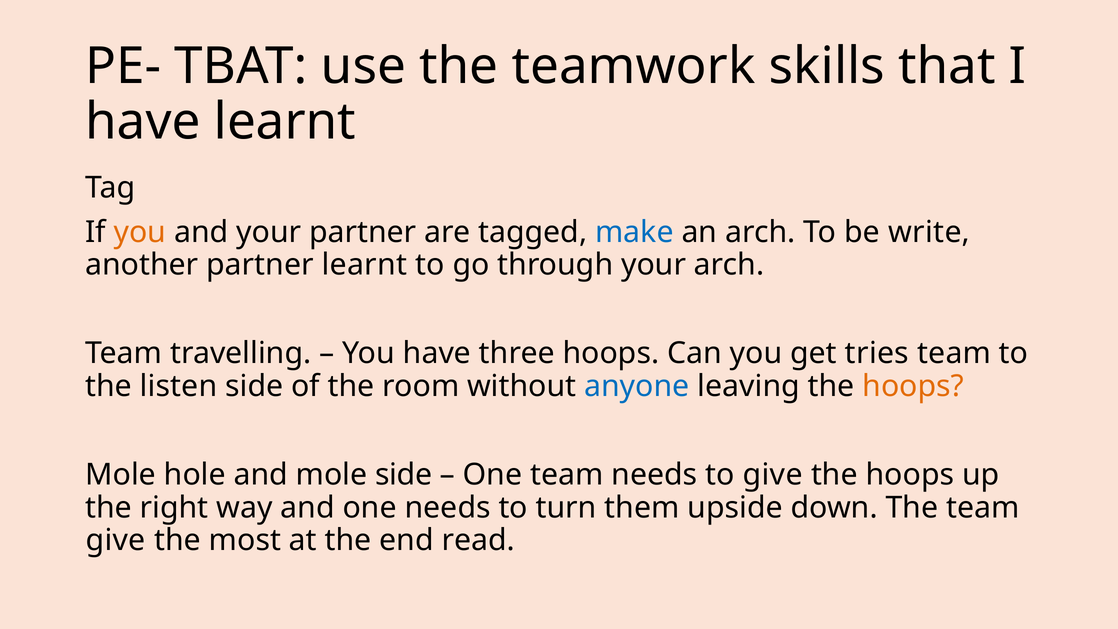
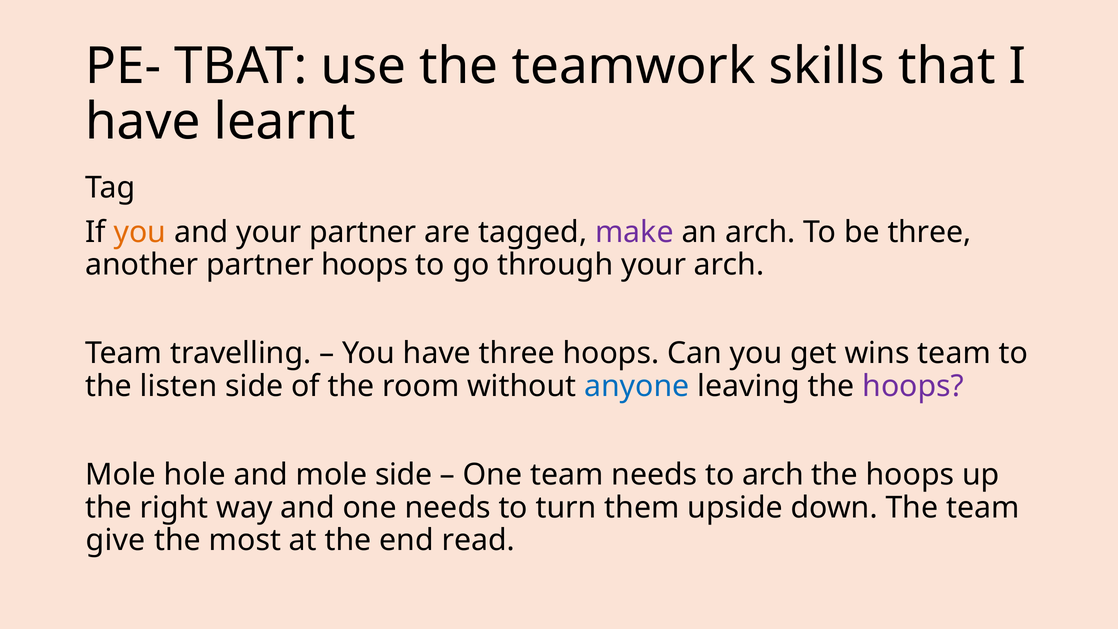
make colour: blue -> purple (634, 232)
be write: write -> three (929, 232)
partner learnt: learnt -> hoops (365, 265)
tries: tries -> wins (877, 353)
hoops colour: orange -> purple (913, 386)
to give: give -> arch (773, 475)
